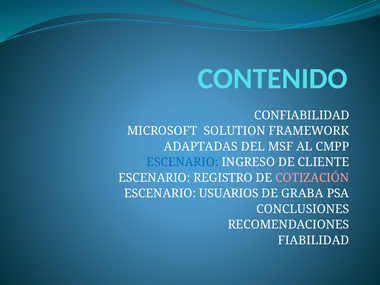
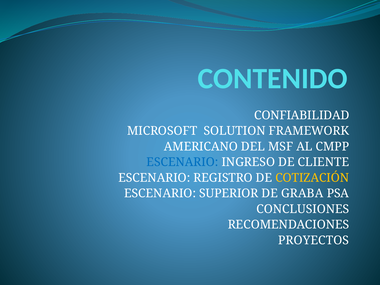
ADAPTADAS: ADAPTADAS -> AMERICANO (201, 147)
COTIZACIÓN colour: pink -> yellow (312, 178)
USUARIOS: USUARIOS -> SUPERIOR (229, 193)
FIABILIDAD: FIABILIDAD -> PROYECTOS (314, 240)
